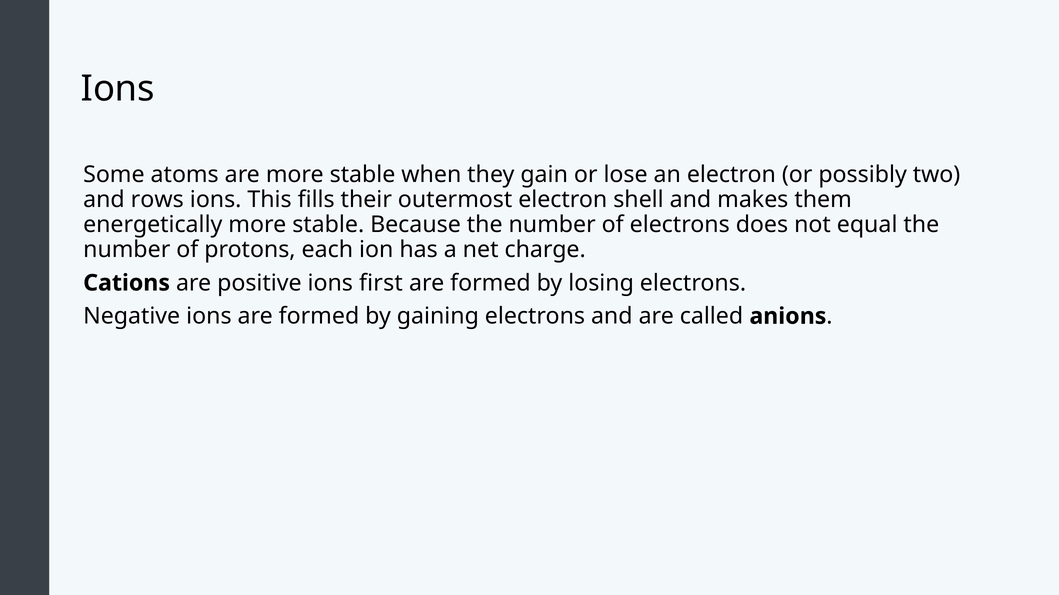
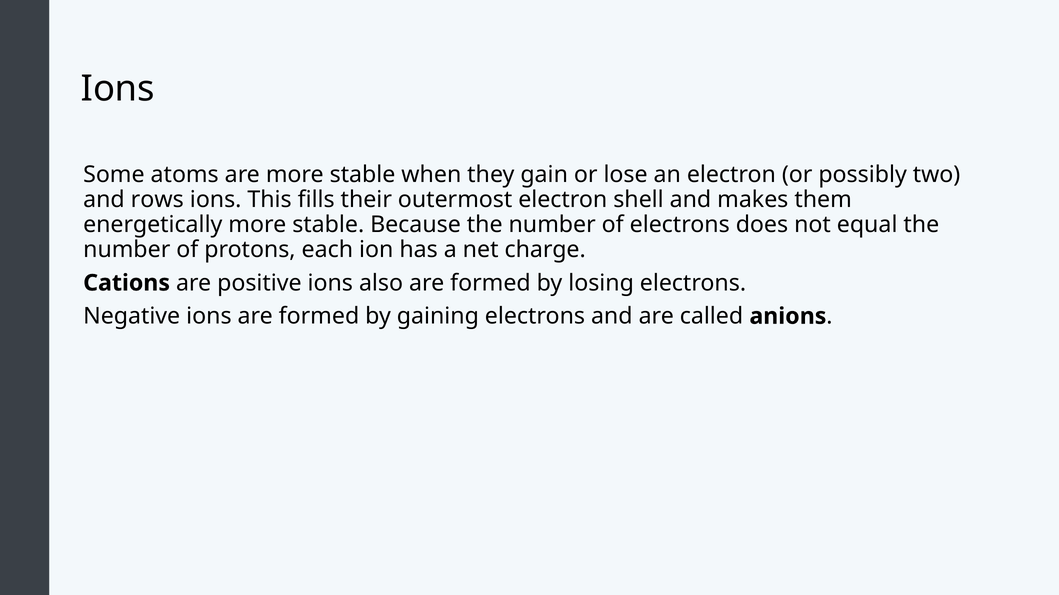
first: first -> also (381, 283)
